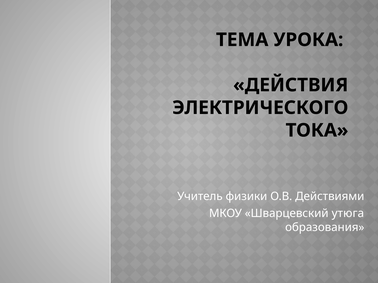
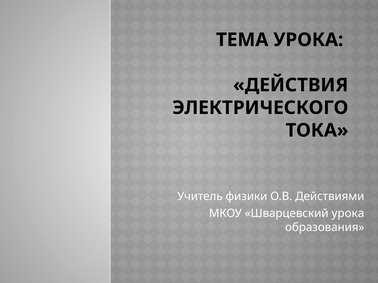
Шварцевский утюга: утюга -> урока (348, 214)
